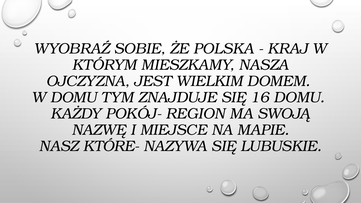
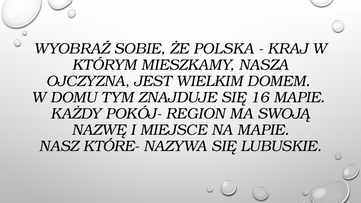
16 DOMU: DOMU -> MAPIE (299, 98)
